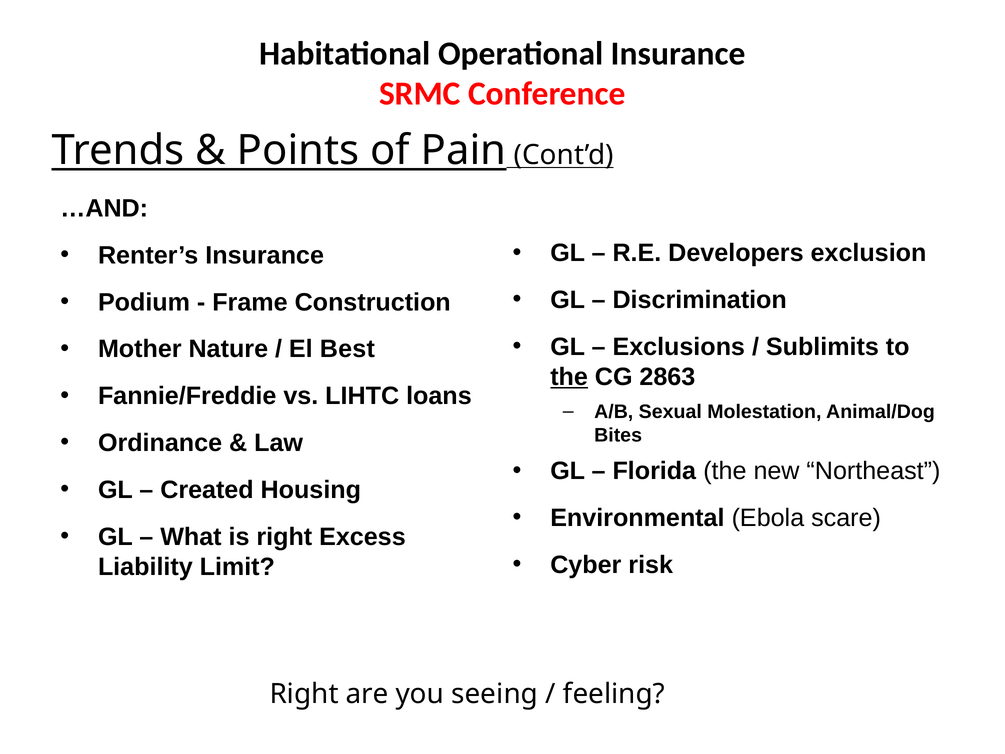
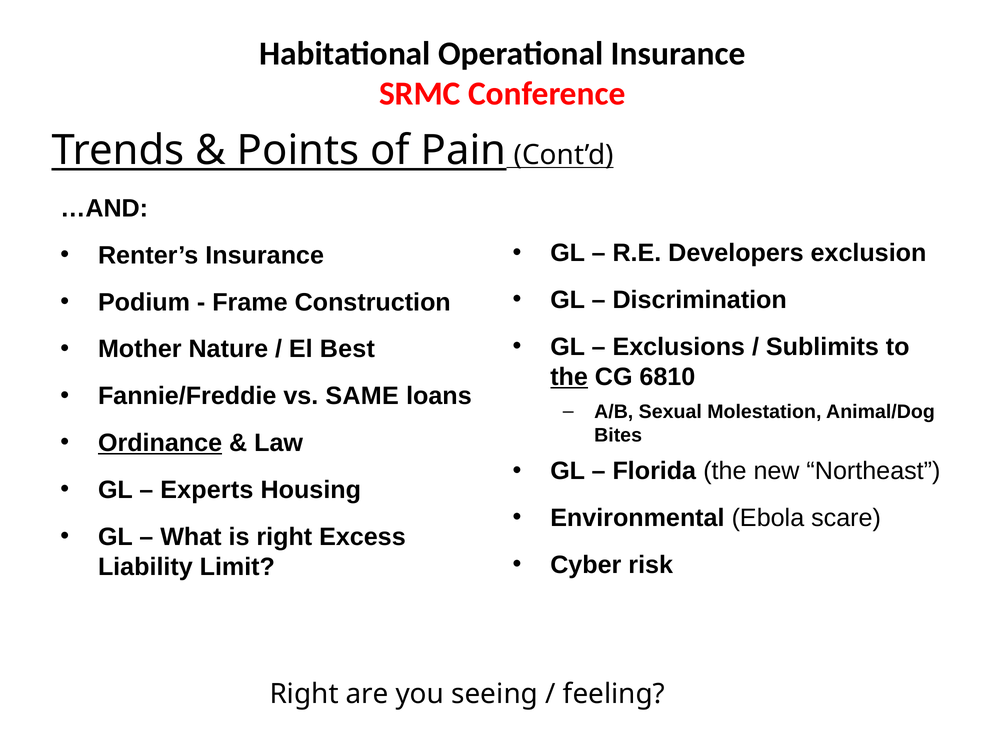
2863: 2863 -> 6810 (667, 377)
LIHTC: LIHTC -> SAME (362, 396)
Ordinance underline: none -> present (160, 443)
Created: Created -> Experts (207, 490)
